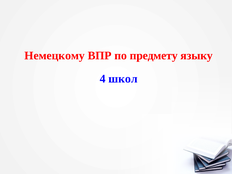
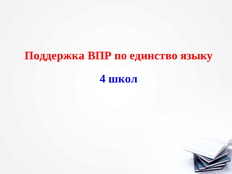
Немецкому: Немецкому -> Поддержка (55, 56)
предмету: предмету -> единство (154, 56)
